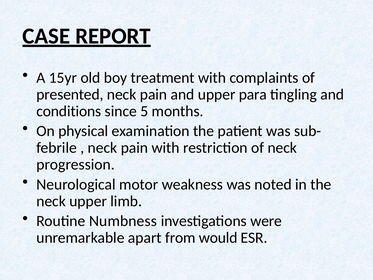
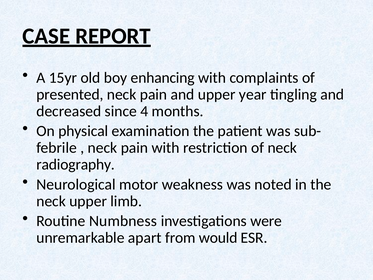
treatment: treatment -> enhancing (163, 78)
para: para -> year (253, 94)
conditions: conditions -> decreased (69, 111)
5: 5 -> 4 (144, 111)
progression: progression -> radiography (76, 164)
